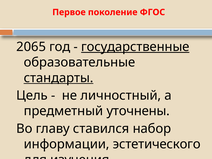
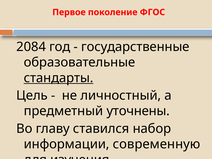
2065: 2065 -> 2084 (31, 47)
государственные underline: present -> none (135, 47)
эстетического: эстетического -> современную (157, 144)
